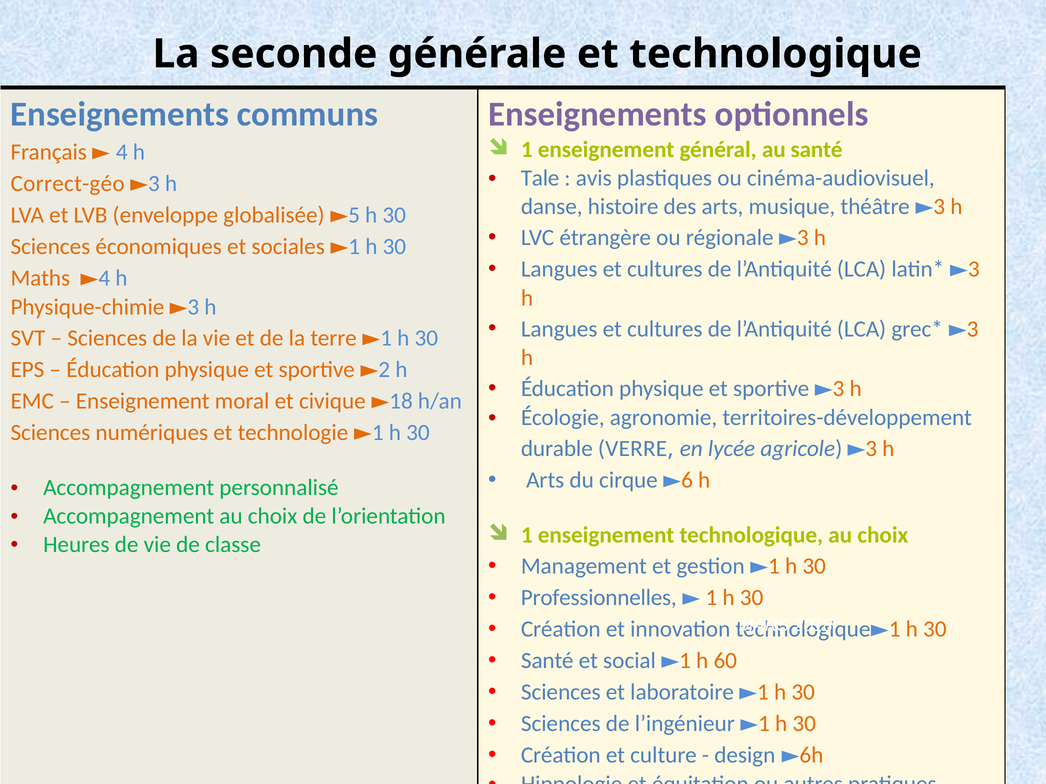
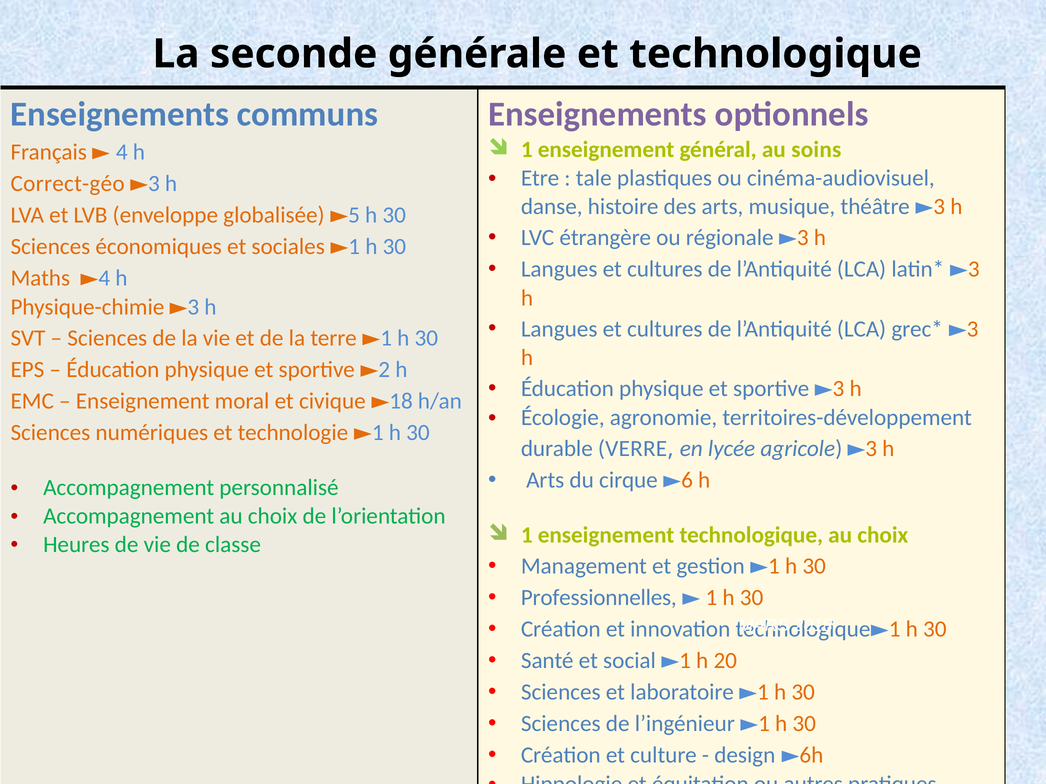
au santé: santé -> soins (816, 150)
Tale: Tale -> Etre (540, 178)
avis: avis -> tale (594, 178)
60: 60 -> 20 (725, 661)
